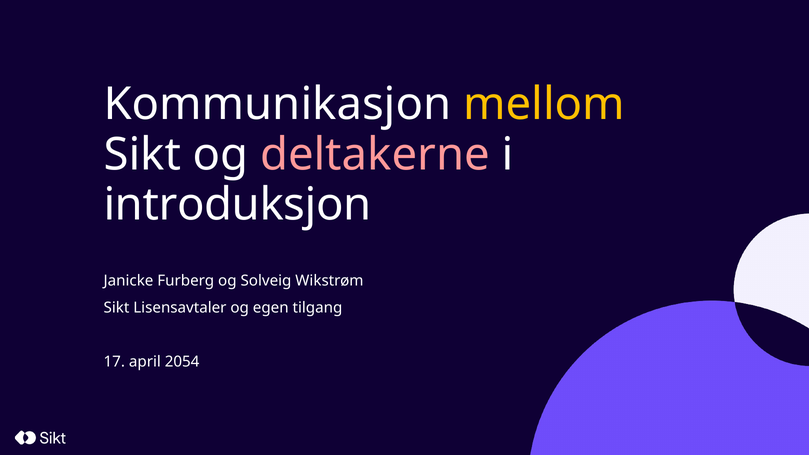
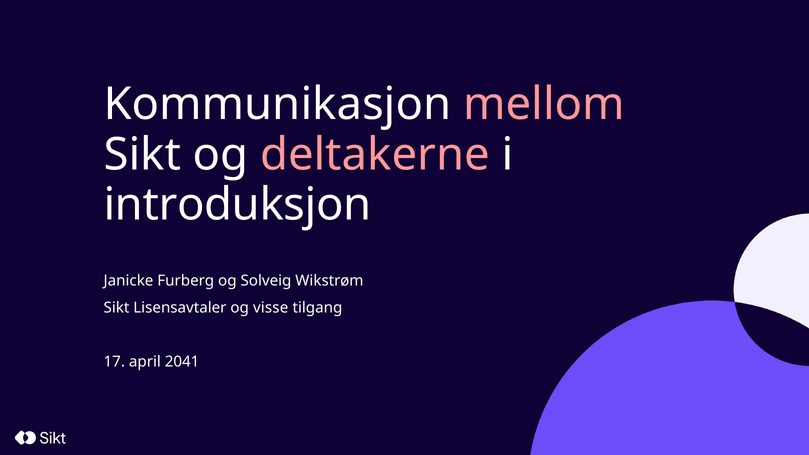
mellom colour: yellow -> pink (544, 104)
egen: egen -> visse (271, 308)
2054: 2054 -> 2041 (182, 362)
